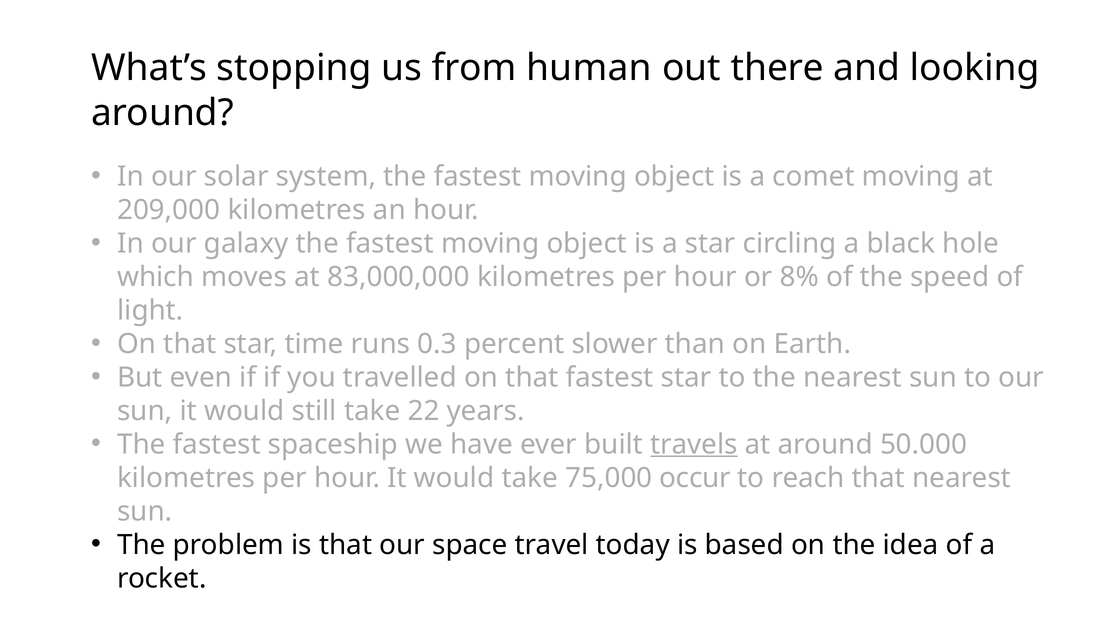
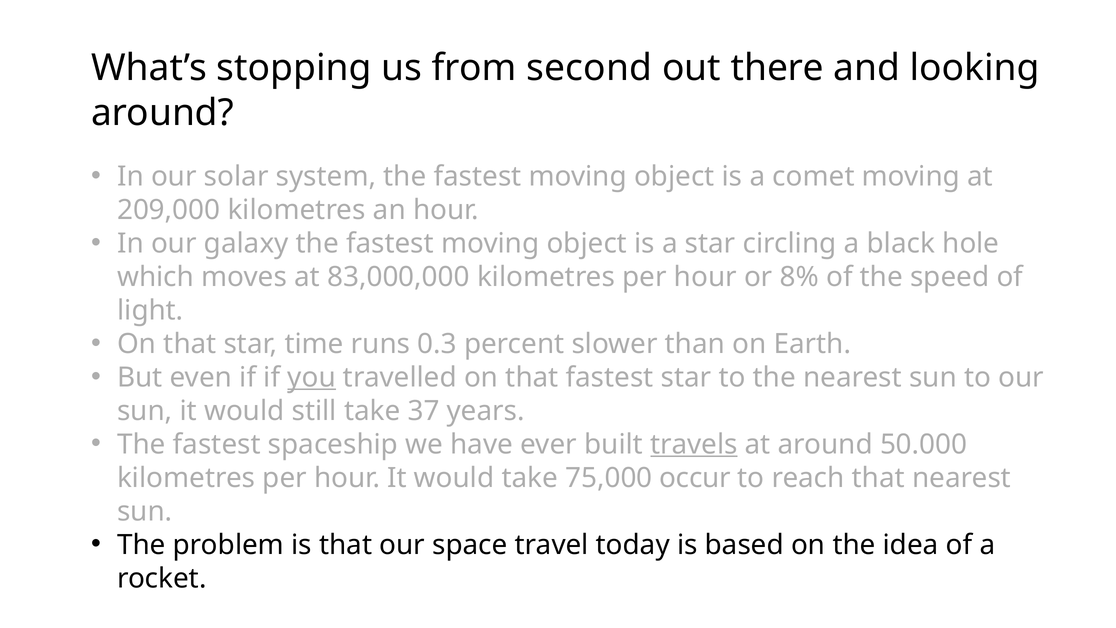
human: human -> second (589, 68)
you underline: none -> present (312, 377)
22: 22 -> 37 (424, 411)
